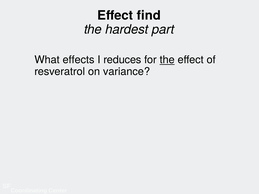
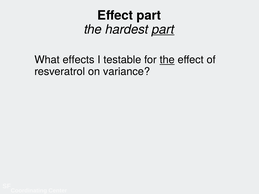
Effect find: find -> part (149, 15)
part underline: none -> present (163, 29)
reduces: reduces -> testable (122, 60)
